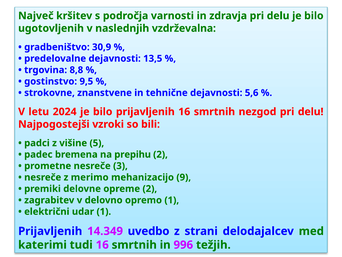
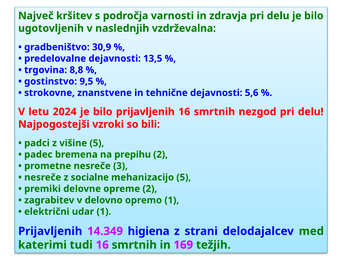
merimo: merimo -> socialne (90, 177)
mehanizacijo 9: 9 -> 5 (184, 177)
uvedbo: uvedbo -> higiena (149, 231)
996: 996 -> 169 (183, 244)
